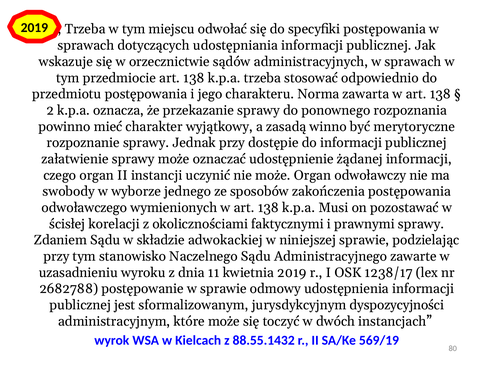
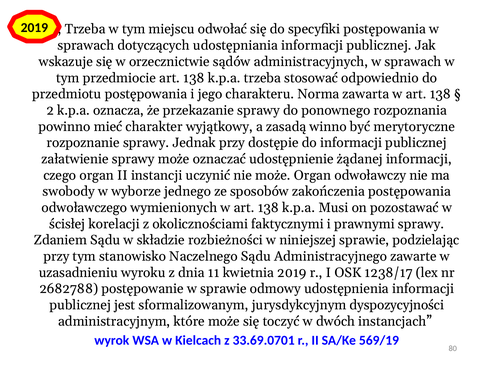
adwokackiej: adwokackiej -> rozbieżności (225, 240)
88.55.1432: 88.55.1432 -> 33.69.0701 (264, 340)
